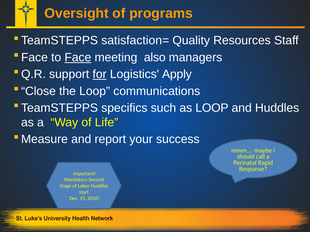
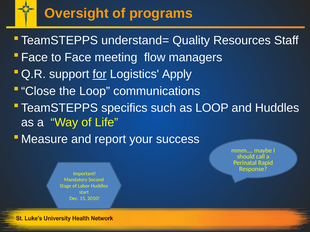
satisfaction=: satisfaction= -> understand= (135, 41)
Face underline: present -> none (78, 57)
also: also -> flow (155, 57)
